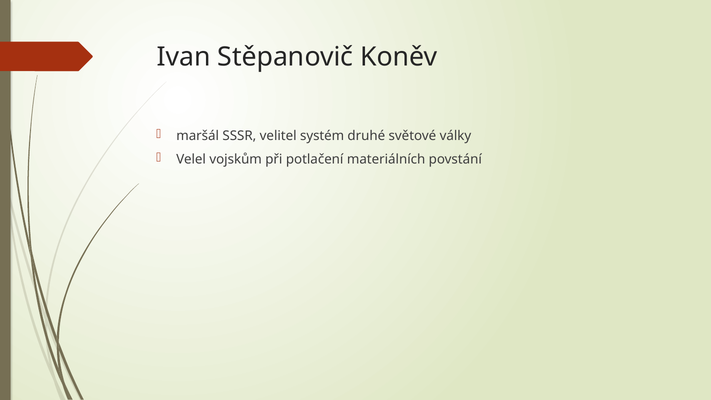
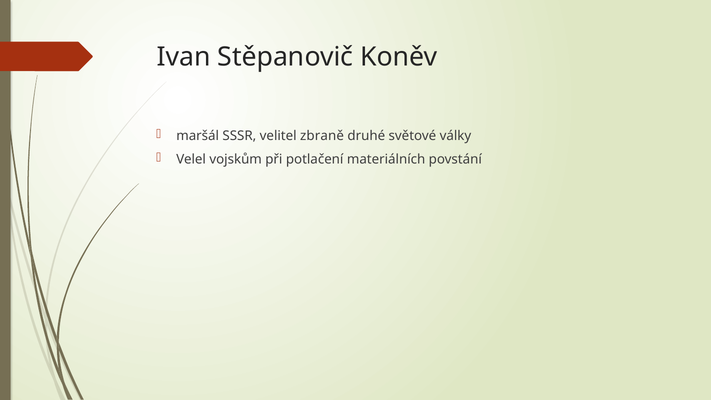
systém: systém -> zbraně (322, 136)
